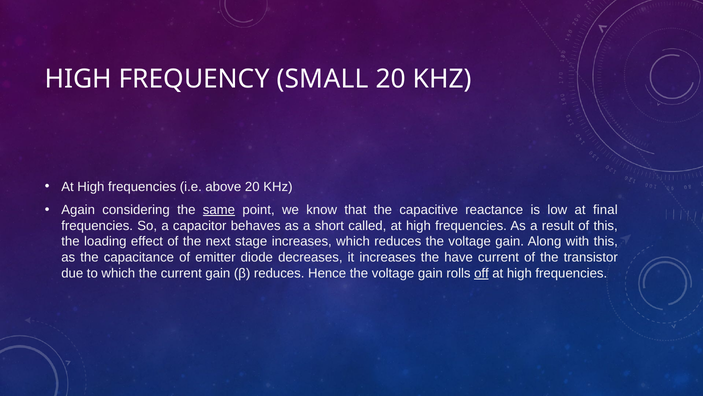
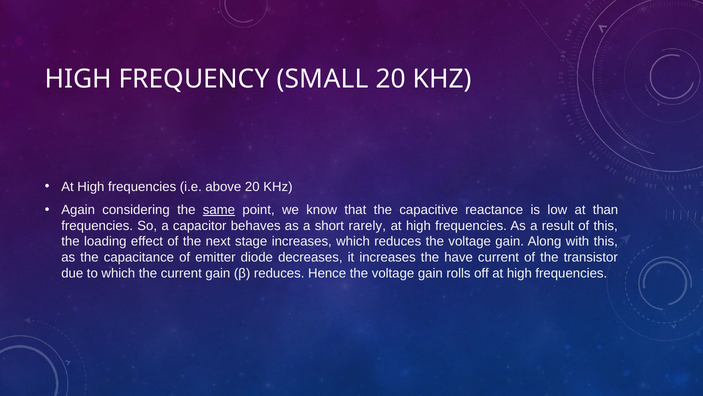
final: final -> than (605, 210)
called: called -> rarely (367, 225)
off underline: present -> none (481, 273)
